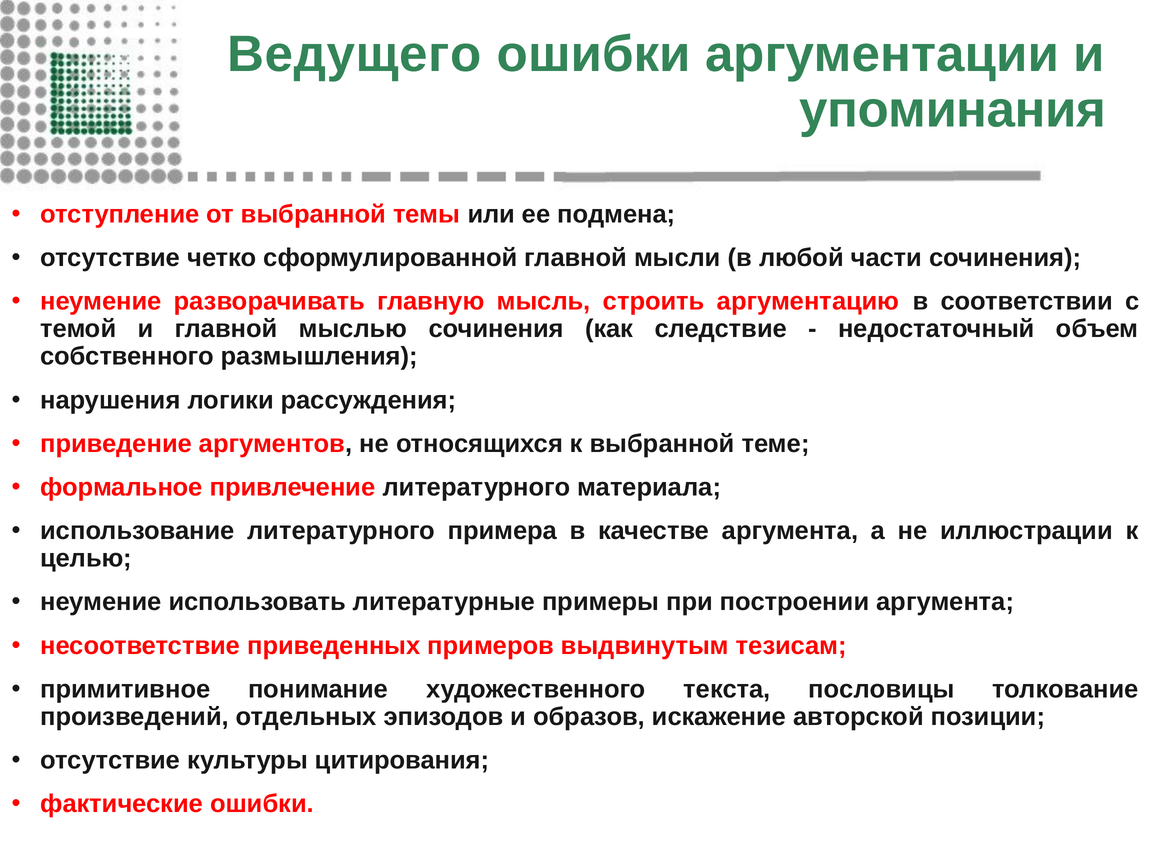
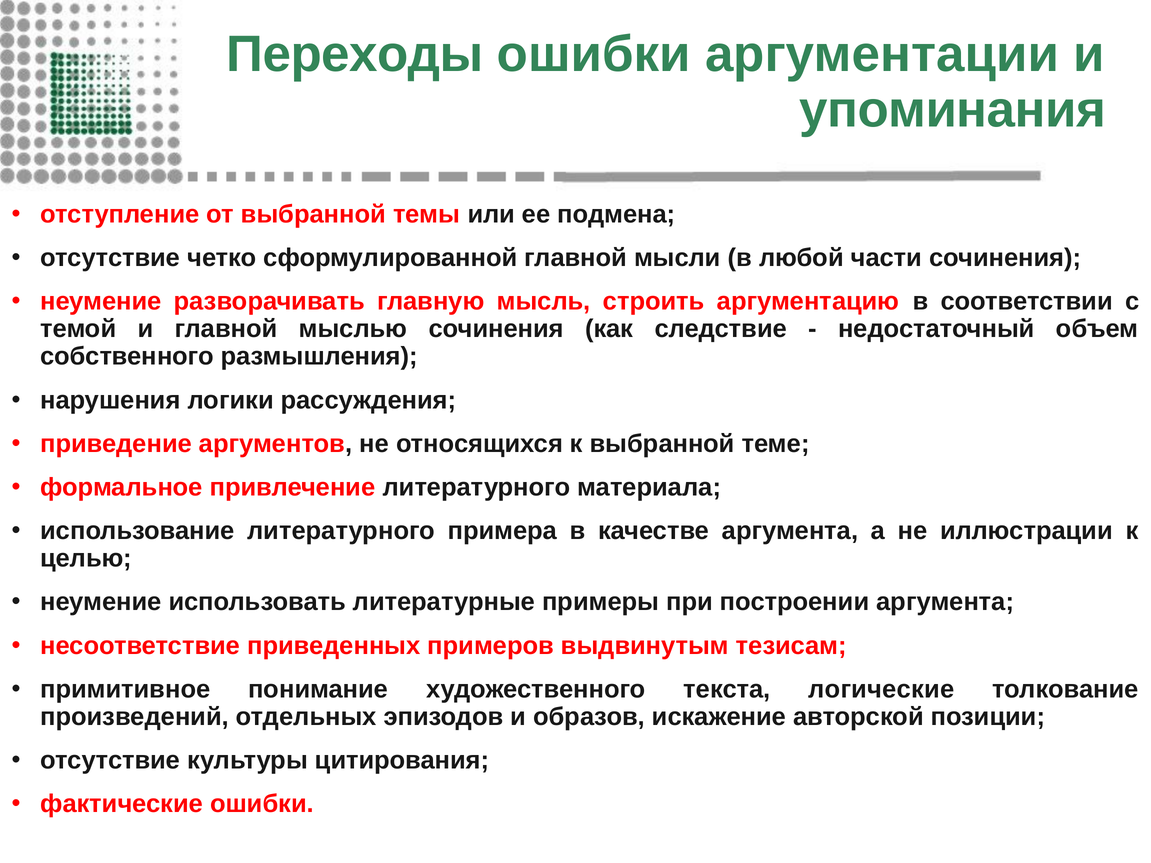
Ведущего: Ведущего -> Переходы (355, 54)
пословицы: пословицы -> логические (881, 689)
